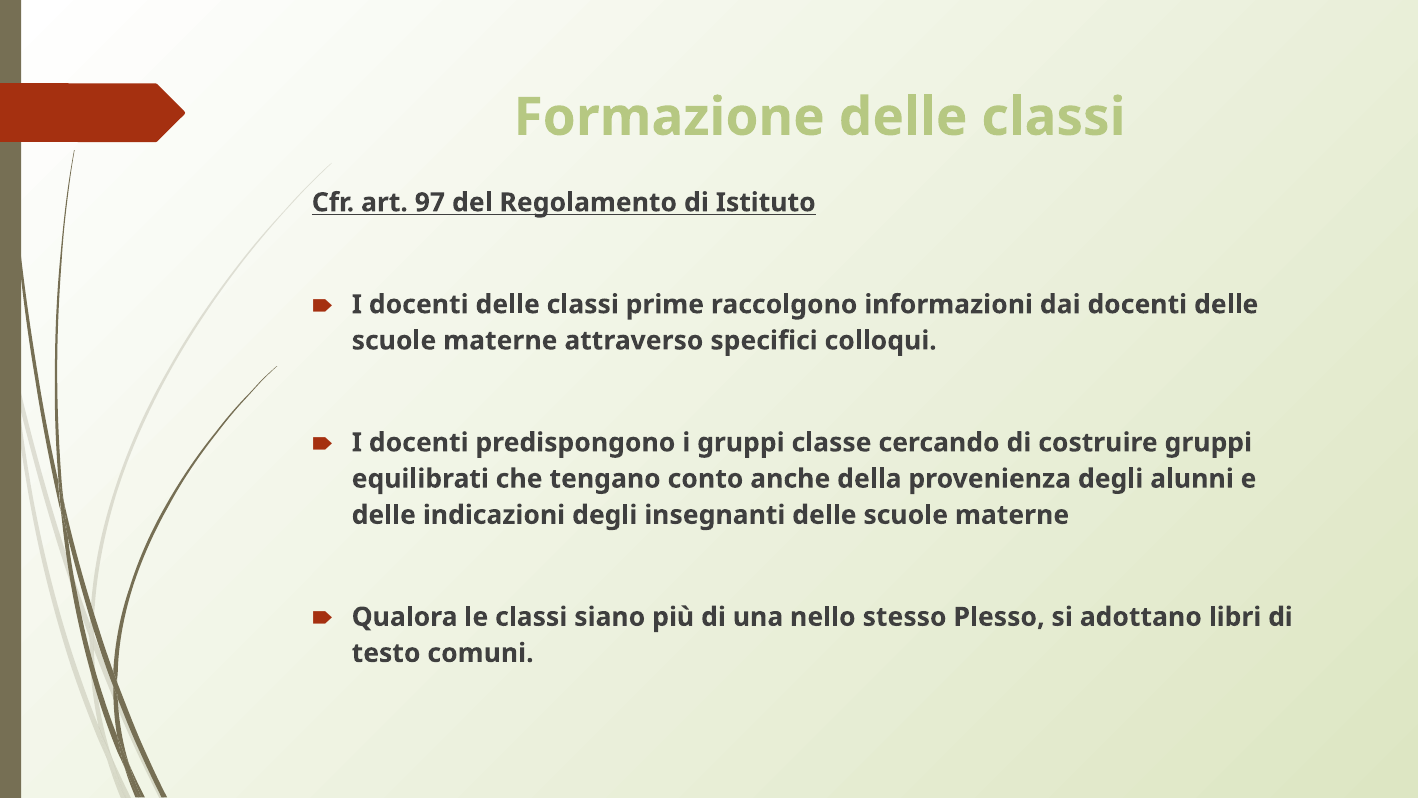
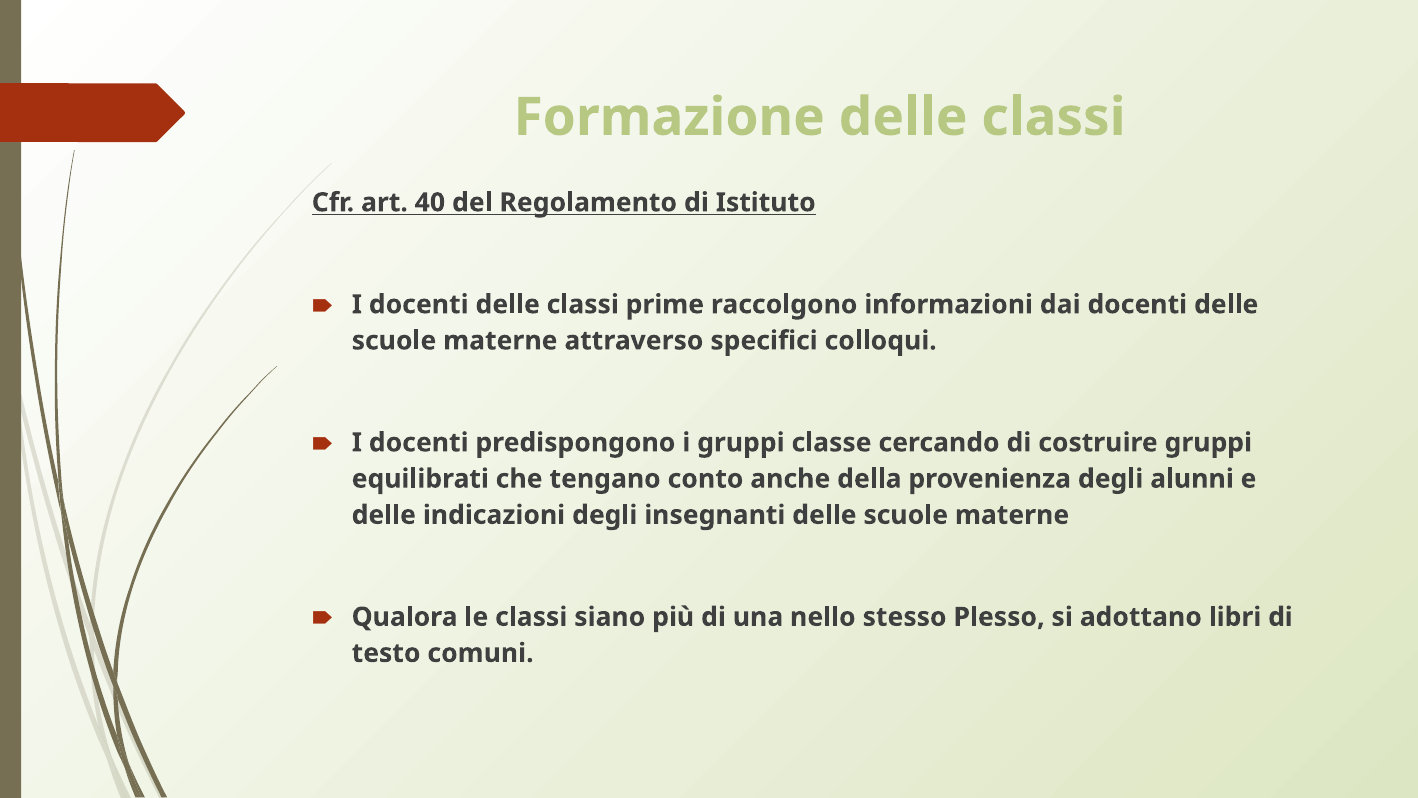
97: 97 -> 40 (430, 202)
